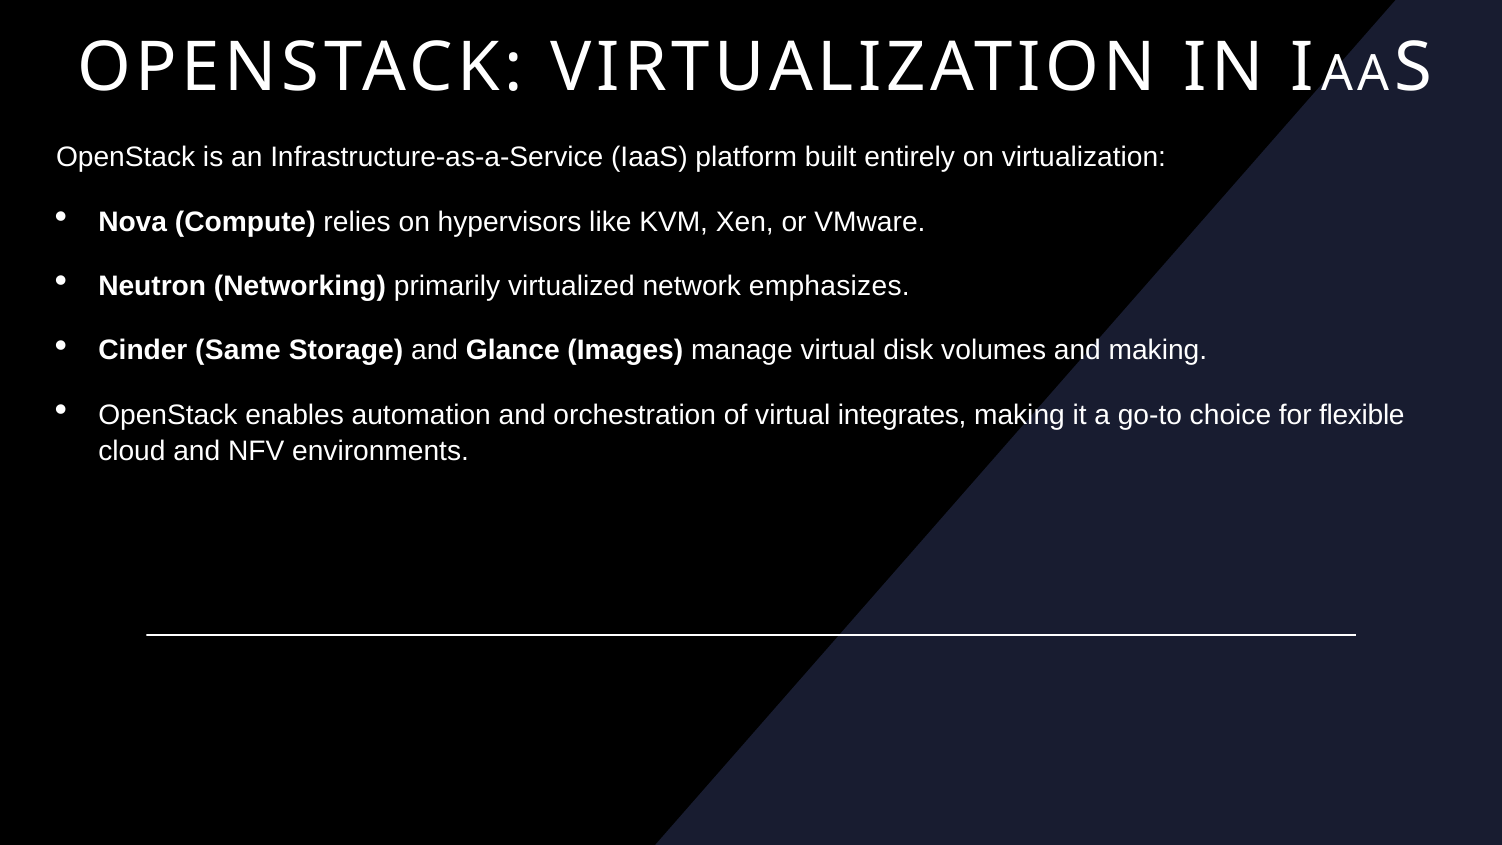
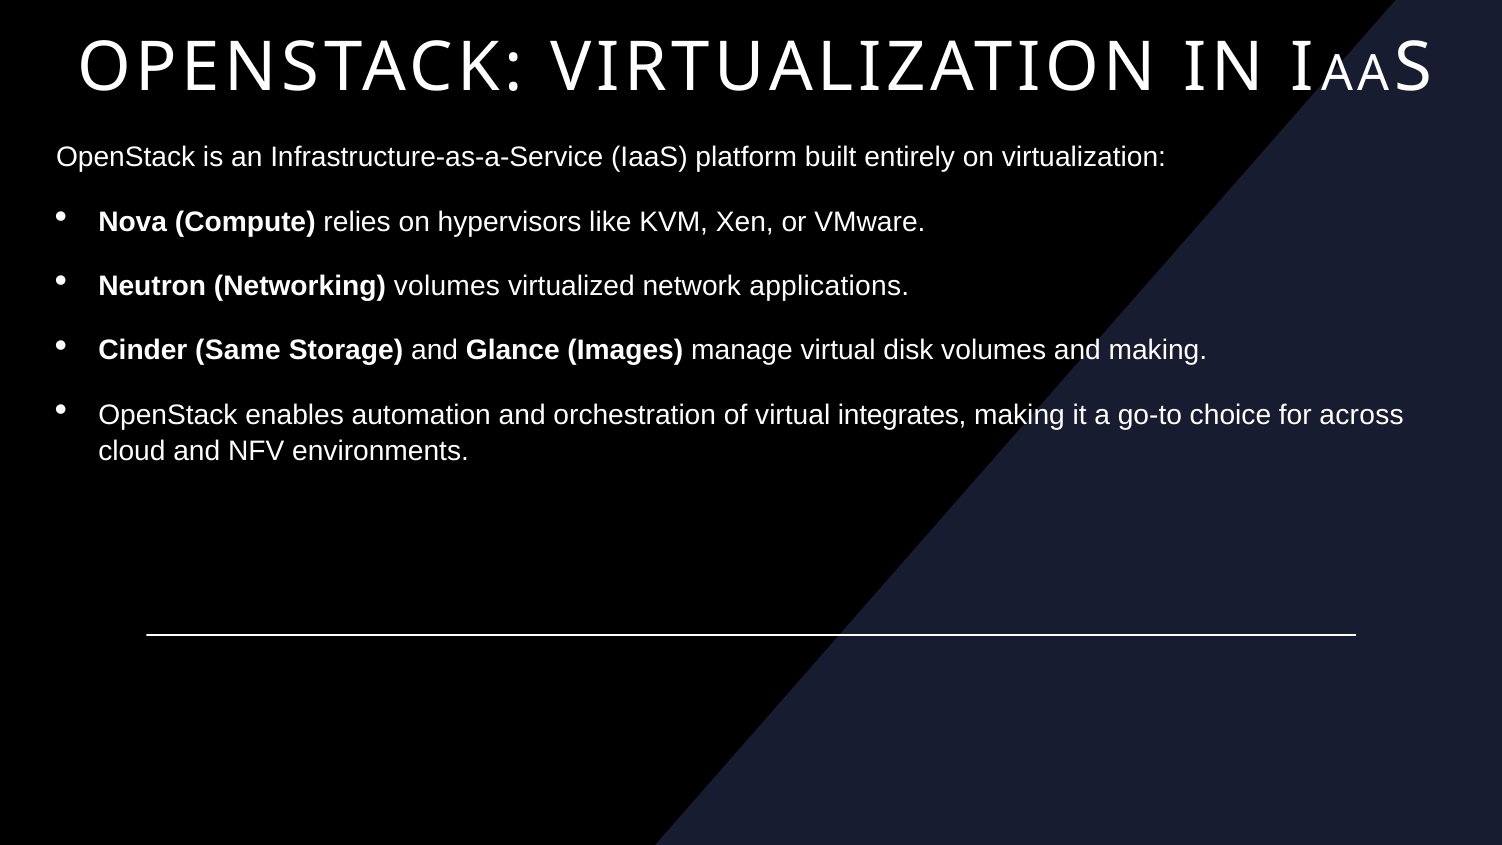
Networking primarily: primarily -> volumes (447, 286)
emphasizes: emphasizes -> applications (829, 286)
flexible: flexible -> across (1362, 415)
